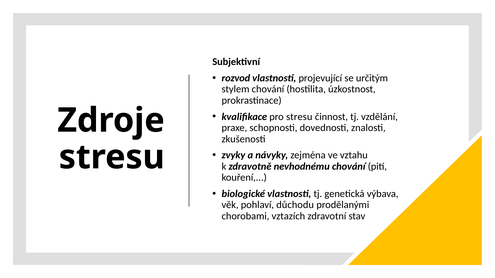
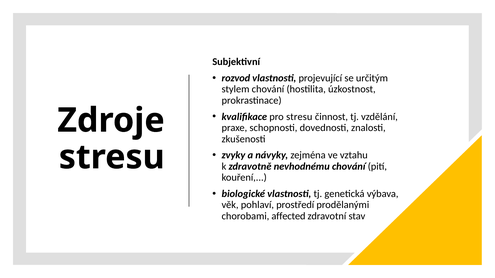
důchodu: důchodu -> prostředí (295, 205)
vztazích: vztazích -> affected (288, 216)
